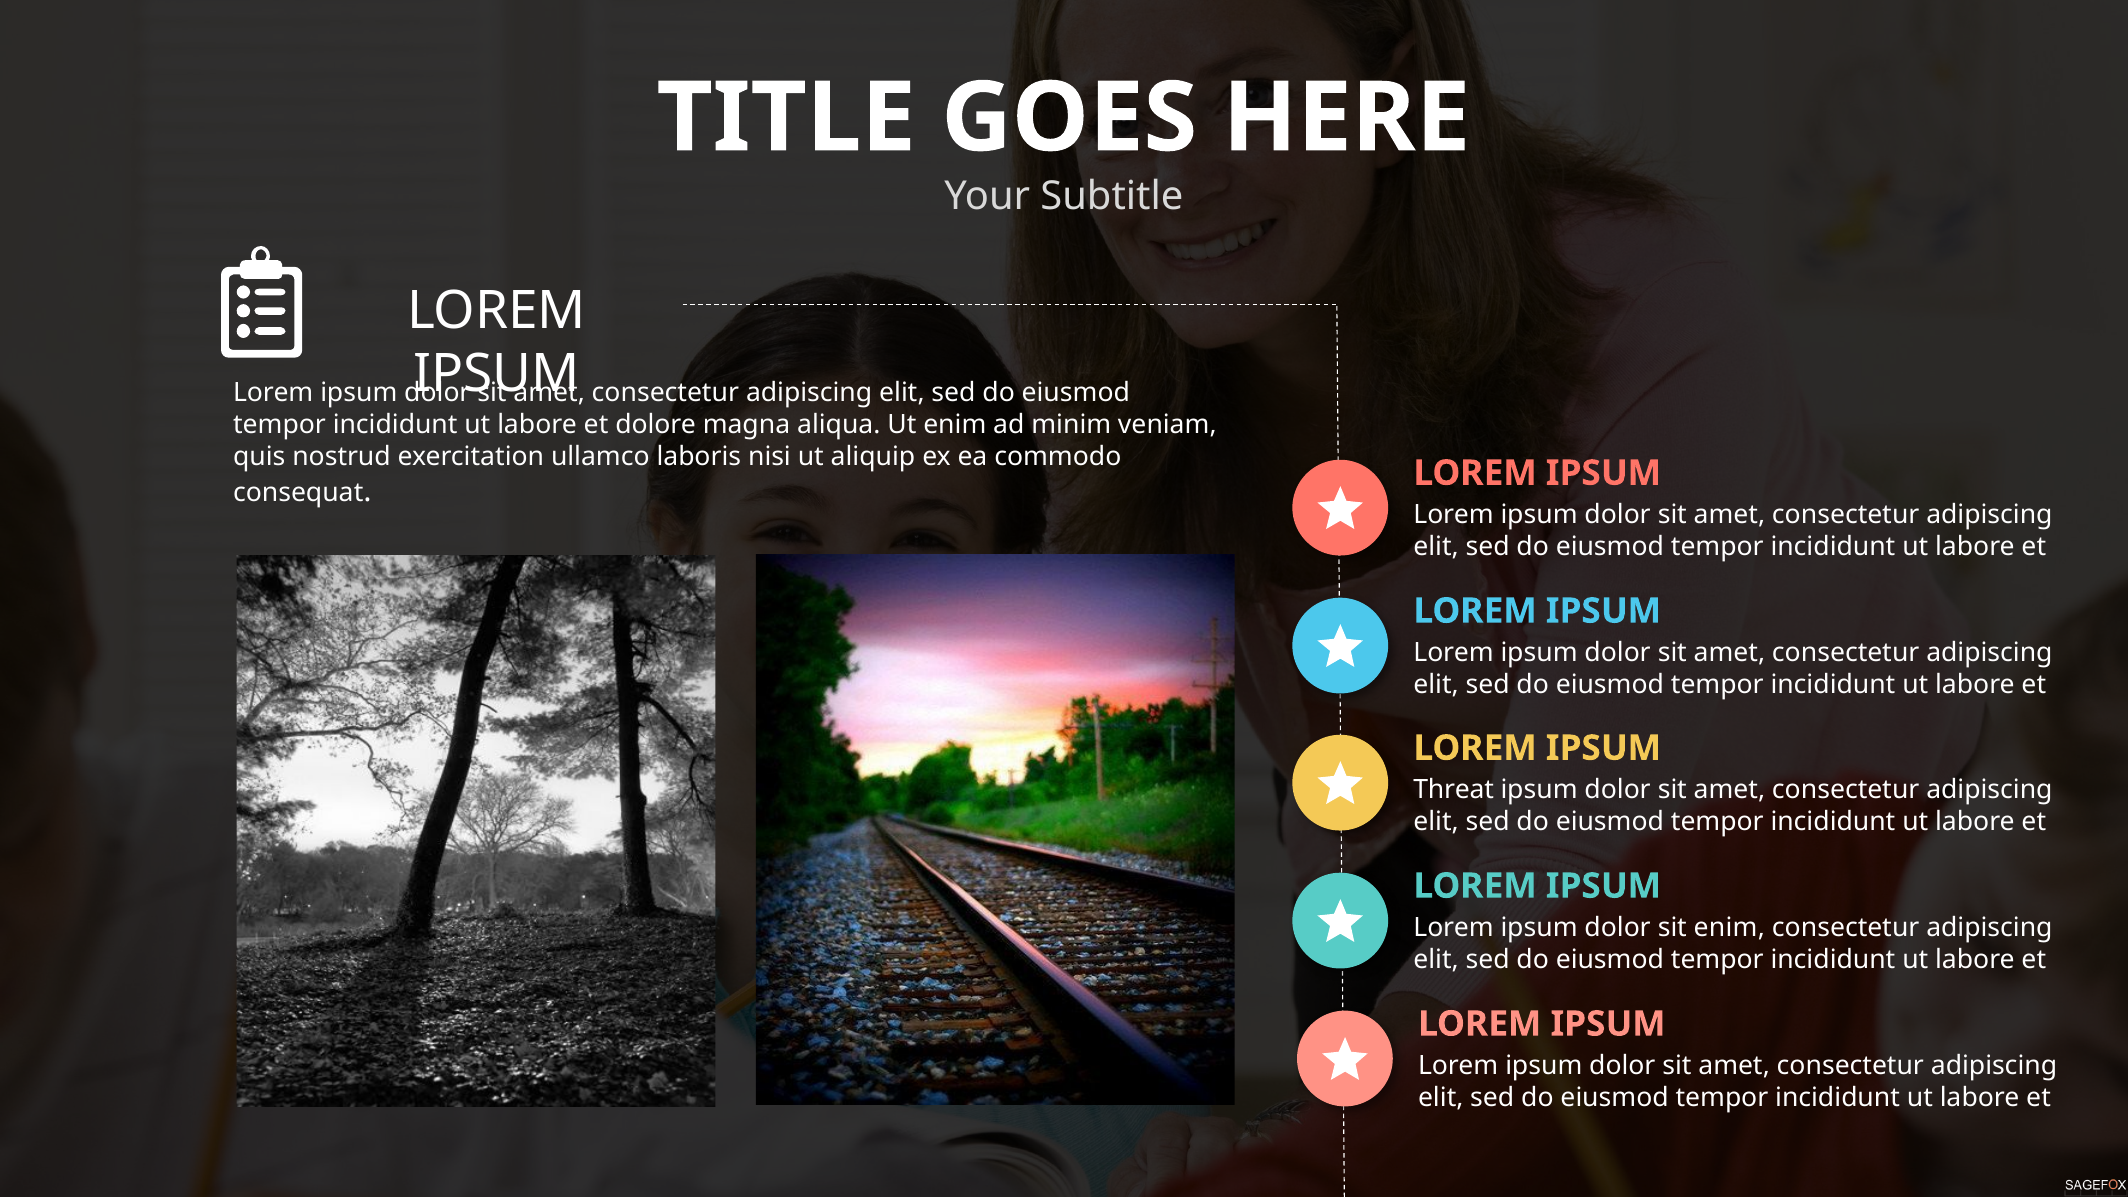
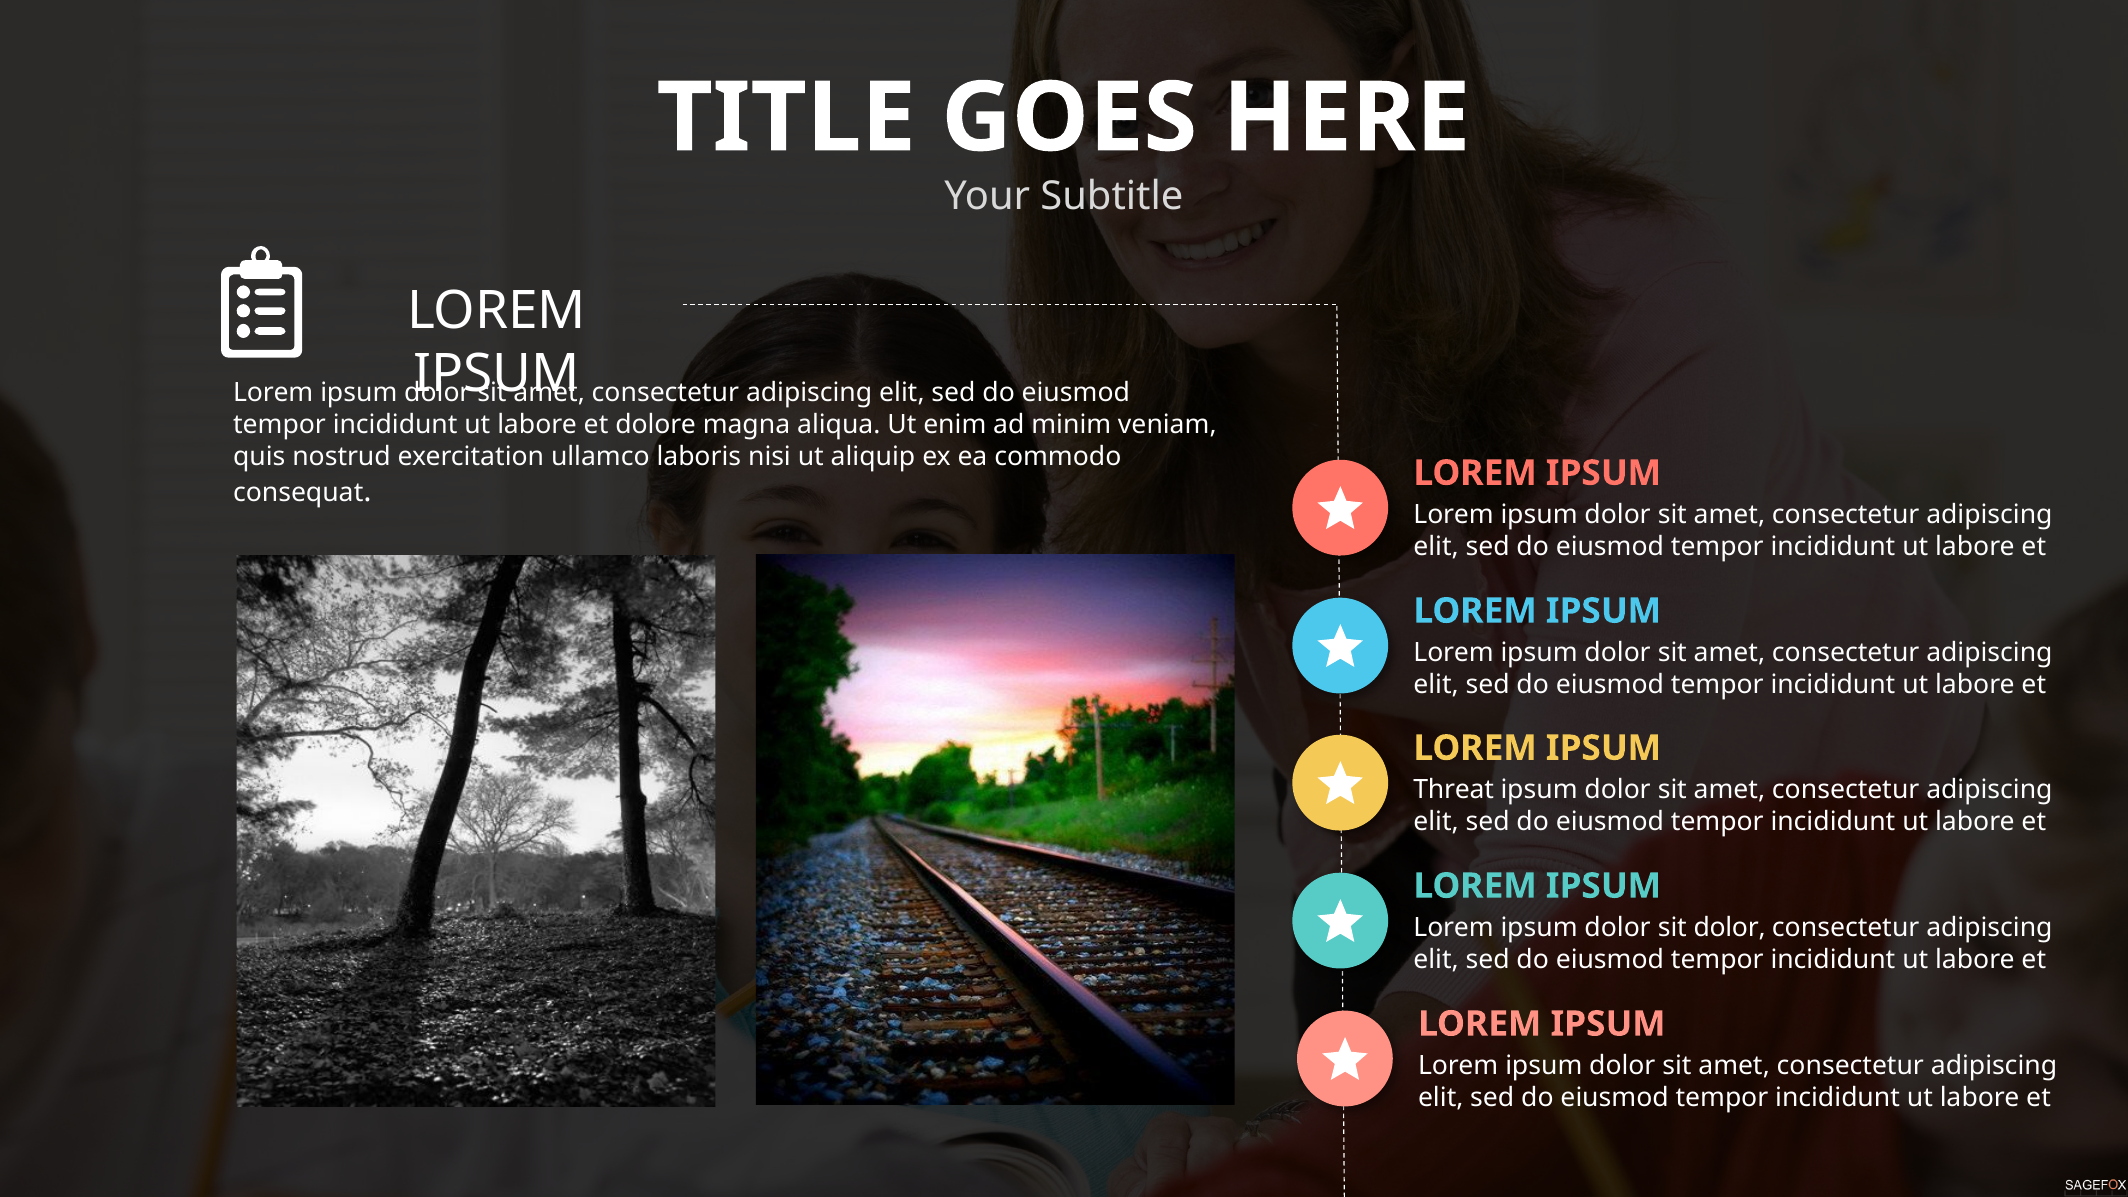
sit enim: enim -> dolor (1730, 928)
